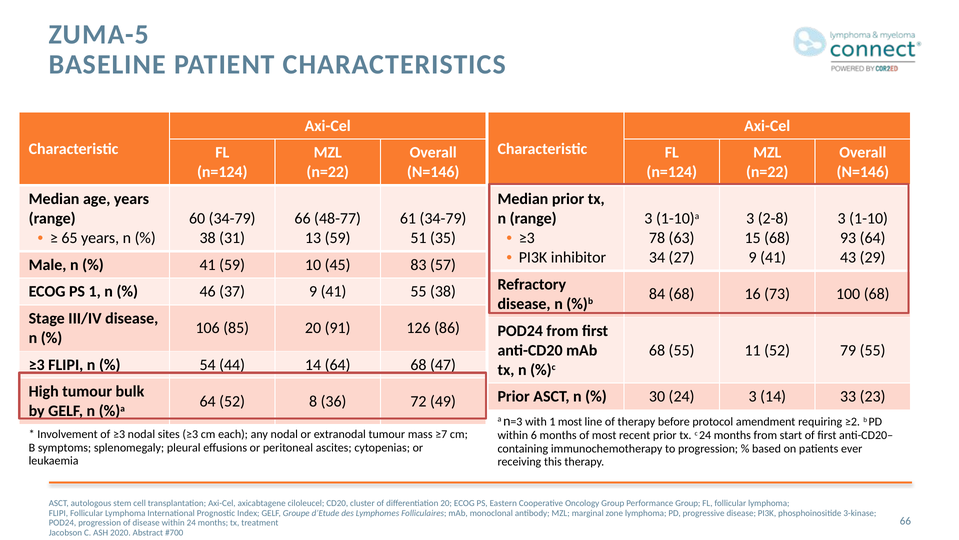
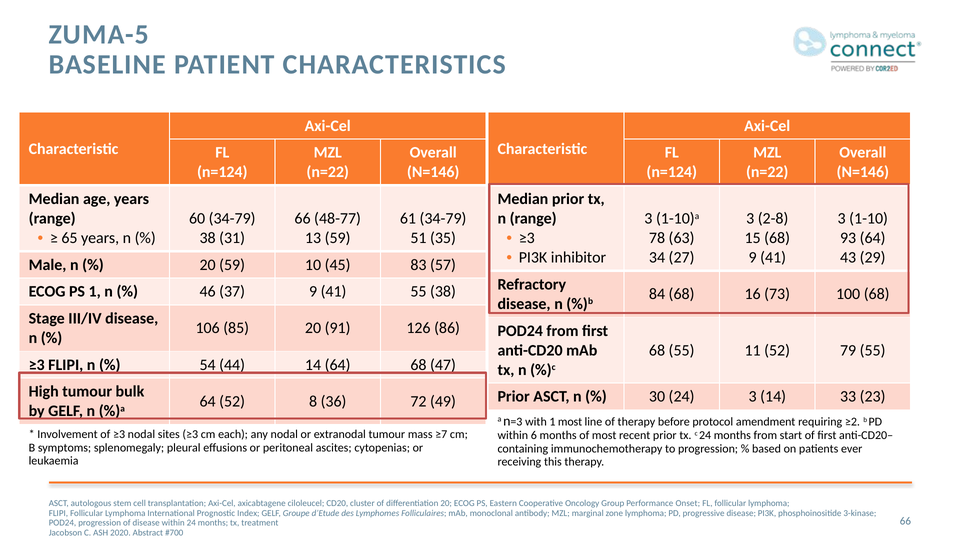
41: 41 -> 20 (208, 265)
Performance Group: Group -> Onset (688, 503)
